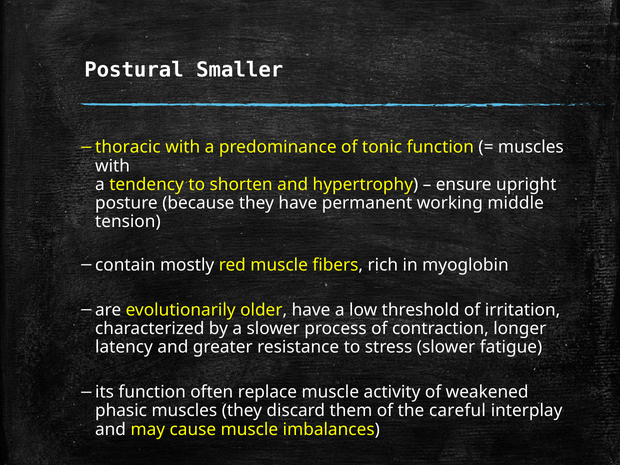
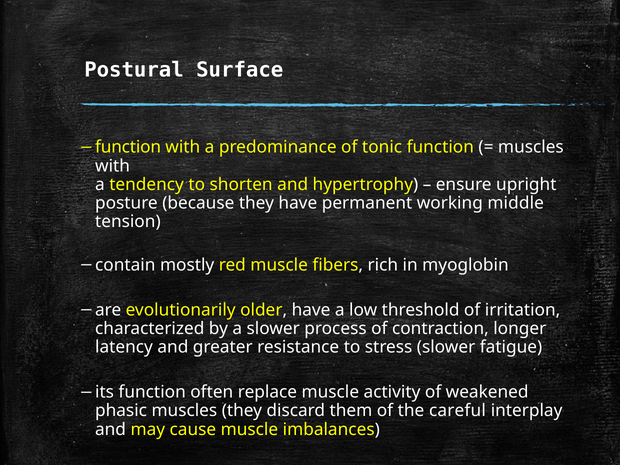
Smaller: Smaller -> Surface (240, 70)
thoracic: thoracic -> function (128, 147)
